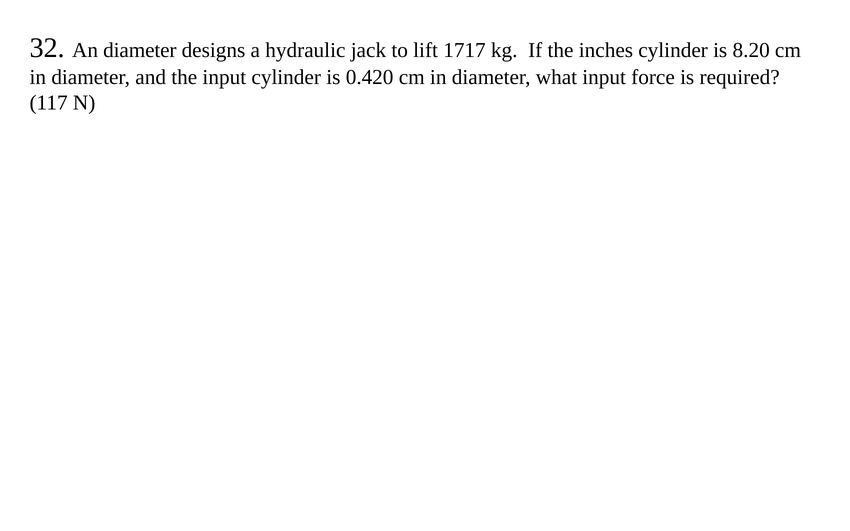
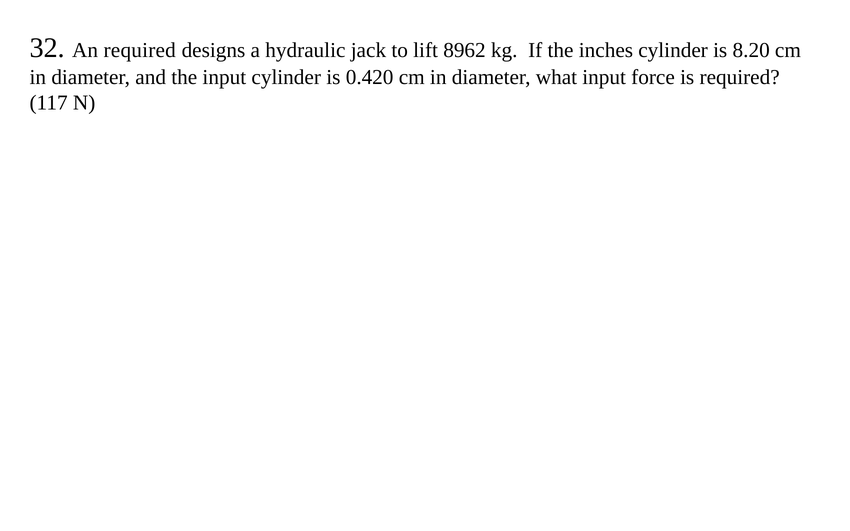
An diameter: diameter -> required (140, 50)
1717: 1717 -> 8962 (464, 50)
